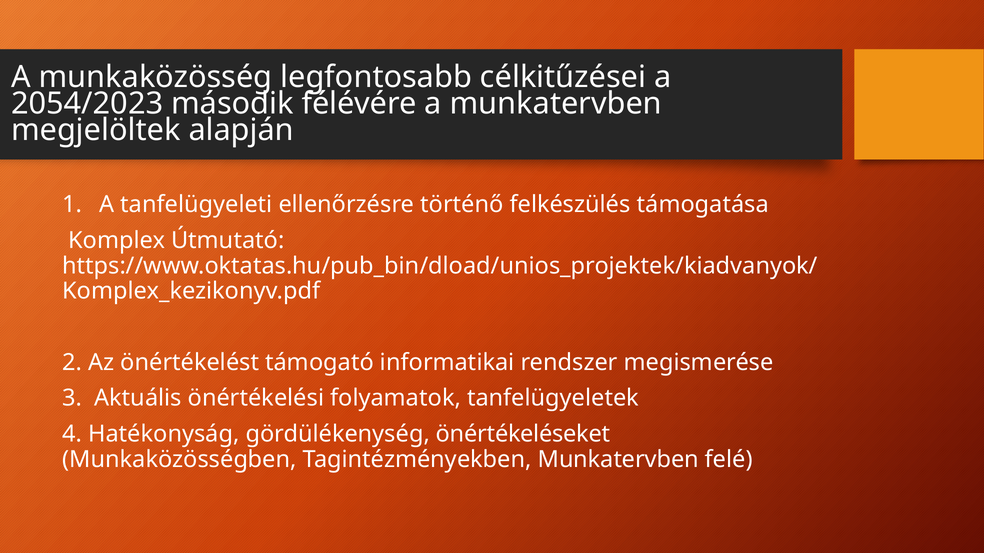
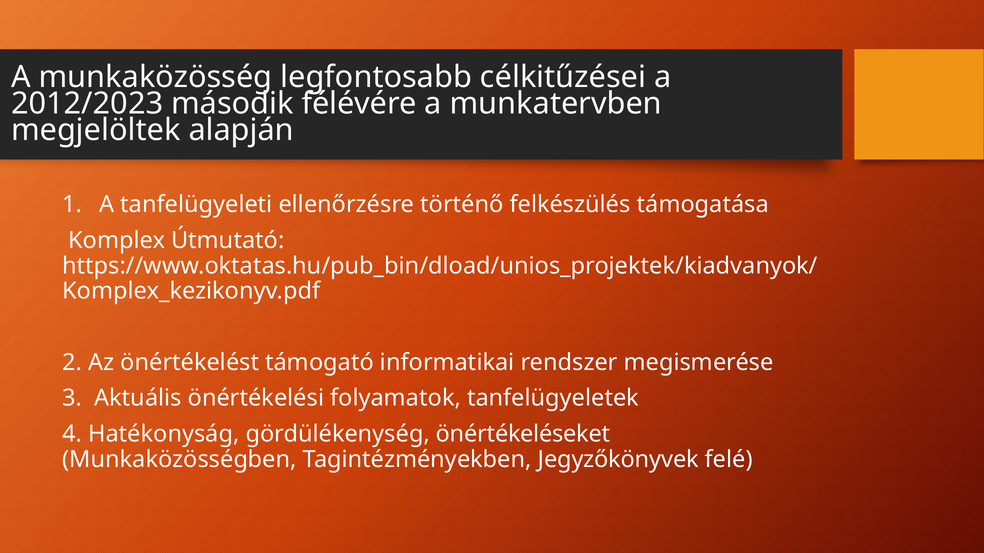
2054/2023: 2054/2023 -> 2012/2023 (87, 104)
Tagintézményekben Munkatervben: Munkatervben -> Jegyzőkönyvek (618, 460)
